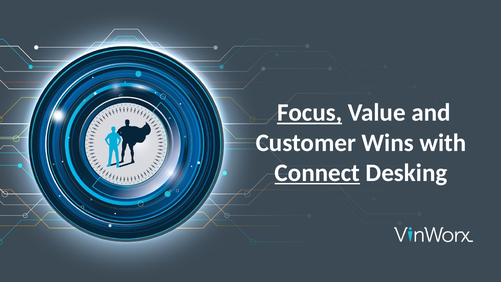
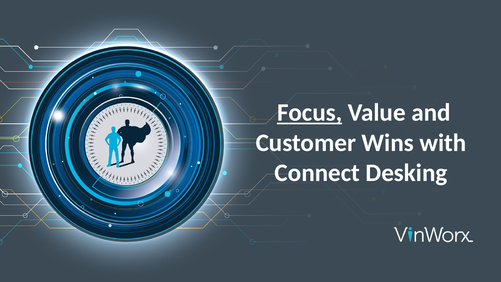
Connect underline: present -> none (317, 173)
